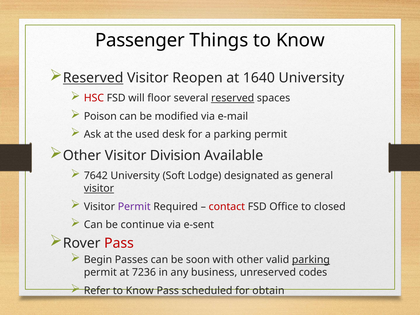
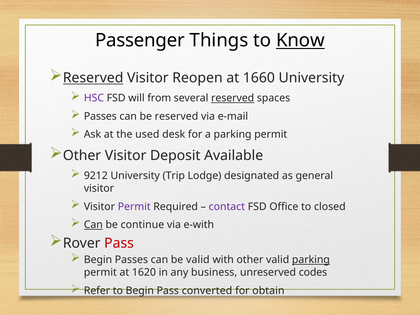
Know underline: none -> present (300, 40)
1640: 1640 -> 1660 (259, 78)
HSC colour: red -> purple (94, 98)
floor: floor -> from (159, 98)
Poison: Poison -> Passes (100, 116)
be modified: modified -> reserved (176, 116)
Division: Division -> Deposit (175, 156)
7642: 7642 -> 9212 (96, 176)
Soft: Soft -> Trip (174, 176)
visitor underline: present -> none (99, 188)
contact colour: red -> purple (227, 207)
Can underline: none -> present (93, 225)
e-sent: e-sent -> e-with (199, 225)
be soon: soon -> valid (198, 260)
7236: 7236 -> 1620 (144, 272)
Refer to Know: Know -> Begin (140, 291)
scheduled: scheduled -> converted (207, 291)
